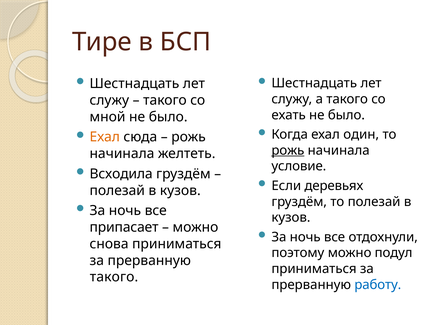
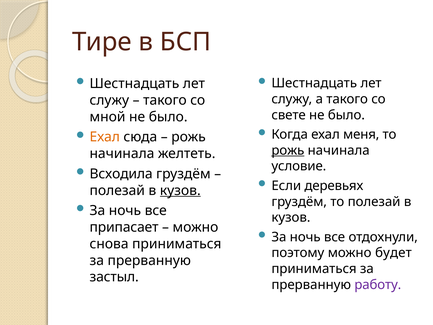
ехать: ехать -> свете (289, 115)
один: один -> меня (361, 134)
кузов underline: none -> present (180, 190)
подул: подул -> будет (393, 253)
такого: такого -> застыл (114, 277)
работу colour: blue -> purple (378, 284)
